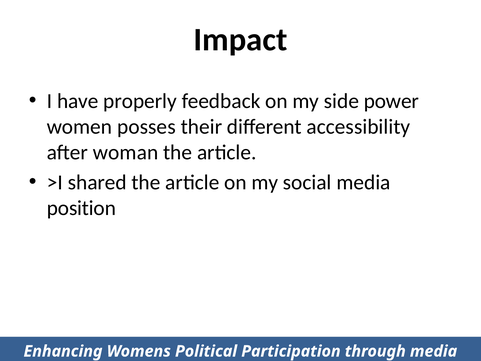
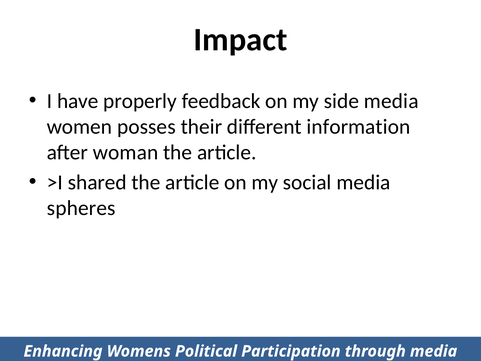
side power: power -> media (391, 101)
accessibility: accessibility -> information (358, 127)
position: position -> spheres (81, 208)
